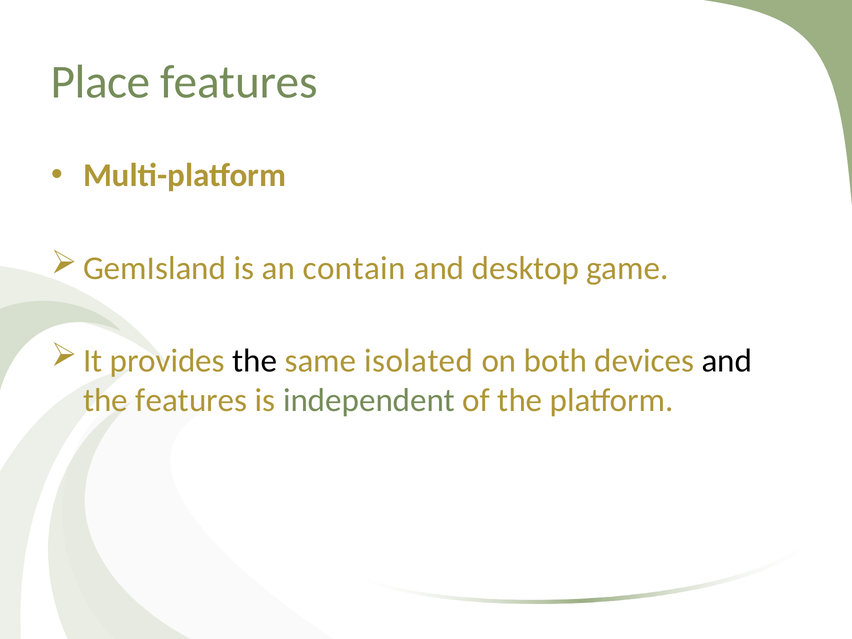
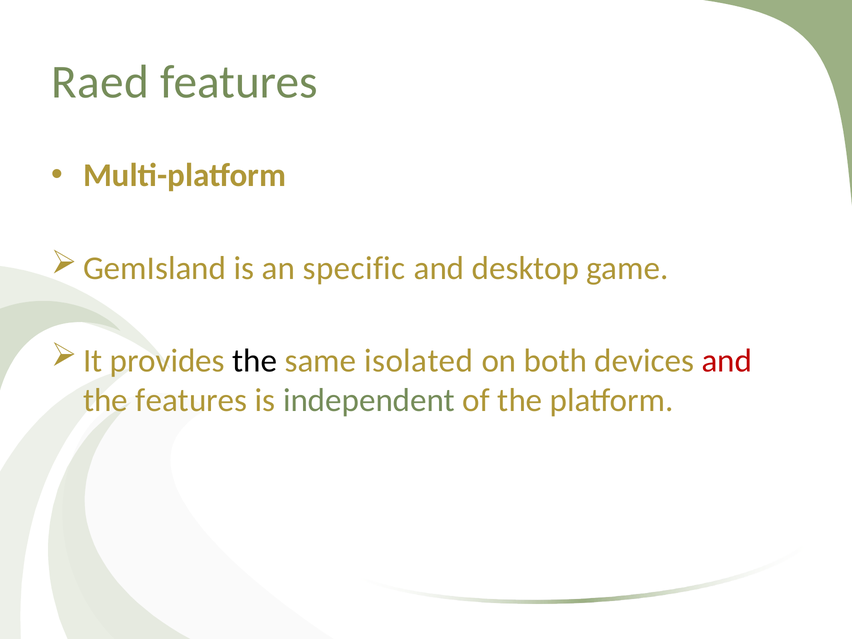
Place: Place -> Raed (100, 82)
contain: contain -> specific (354, 268)
and colour: black -> red (727, 361)
